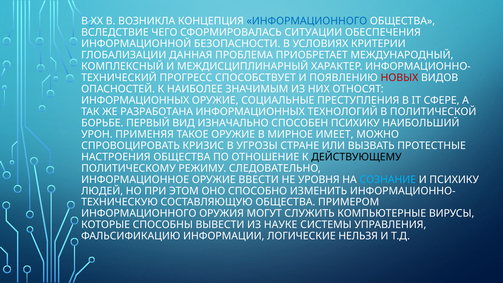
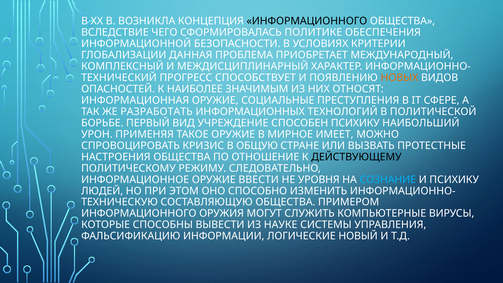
ИНФОРМАЦИОННОГО colour: blue -> black (307, 21)
СИТУАЦИИ: СИТУАЦИИ -> ПОЛИТИКЕ (313, 32)
НОВЫХ colour: red -> orange (399, 78)
ИНФОРМАЦИОННЫХ: ИНФОРМАЦИОННЫХ -> ИНФОРМАЦИОННАЯ (135, 100)
РАЗРАБОТАНА: РАЗРАБОТАНА -> РАЗРАБОТАТЬ (157, 112)
ИЗНАЧАЛЬНО: ИЗНАЧАЛЬНО -> УЧРЕЖДЕНИЕ (233, 123)
УГРОЗЫ: УГРОЗЫ -> ОБЩУЮ (257, 146)
НЕЛЬЗЯ: НЕЛЬЗЯ -> НОВЫЙ (358, 236)
